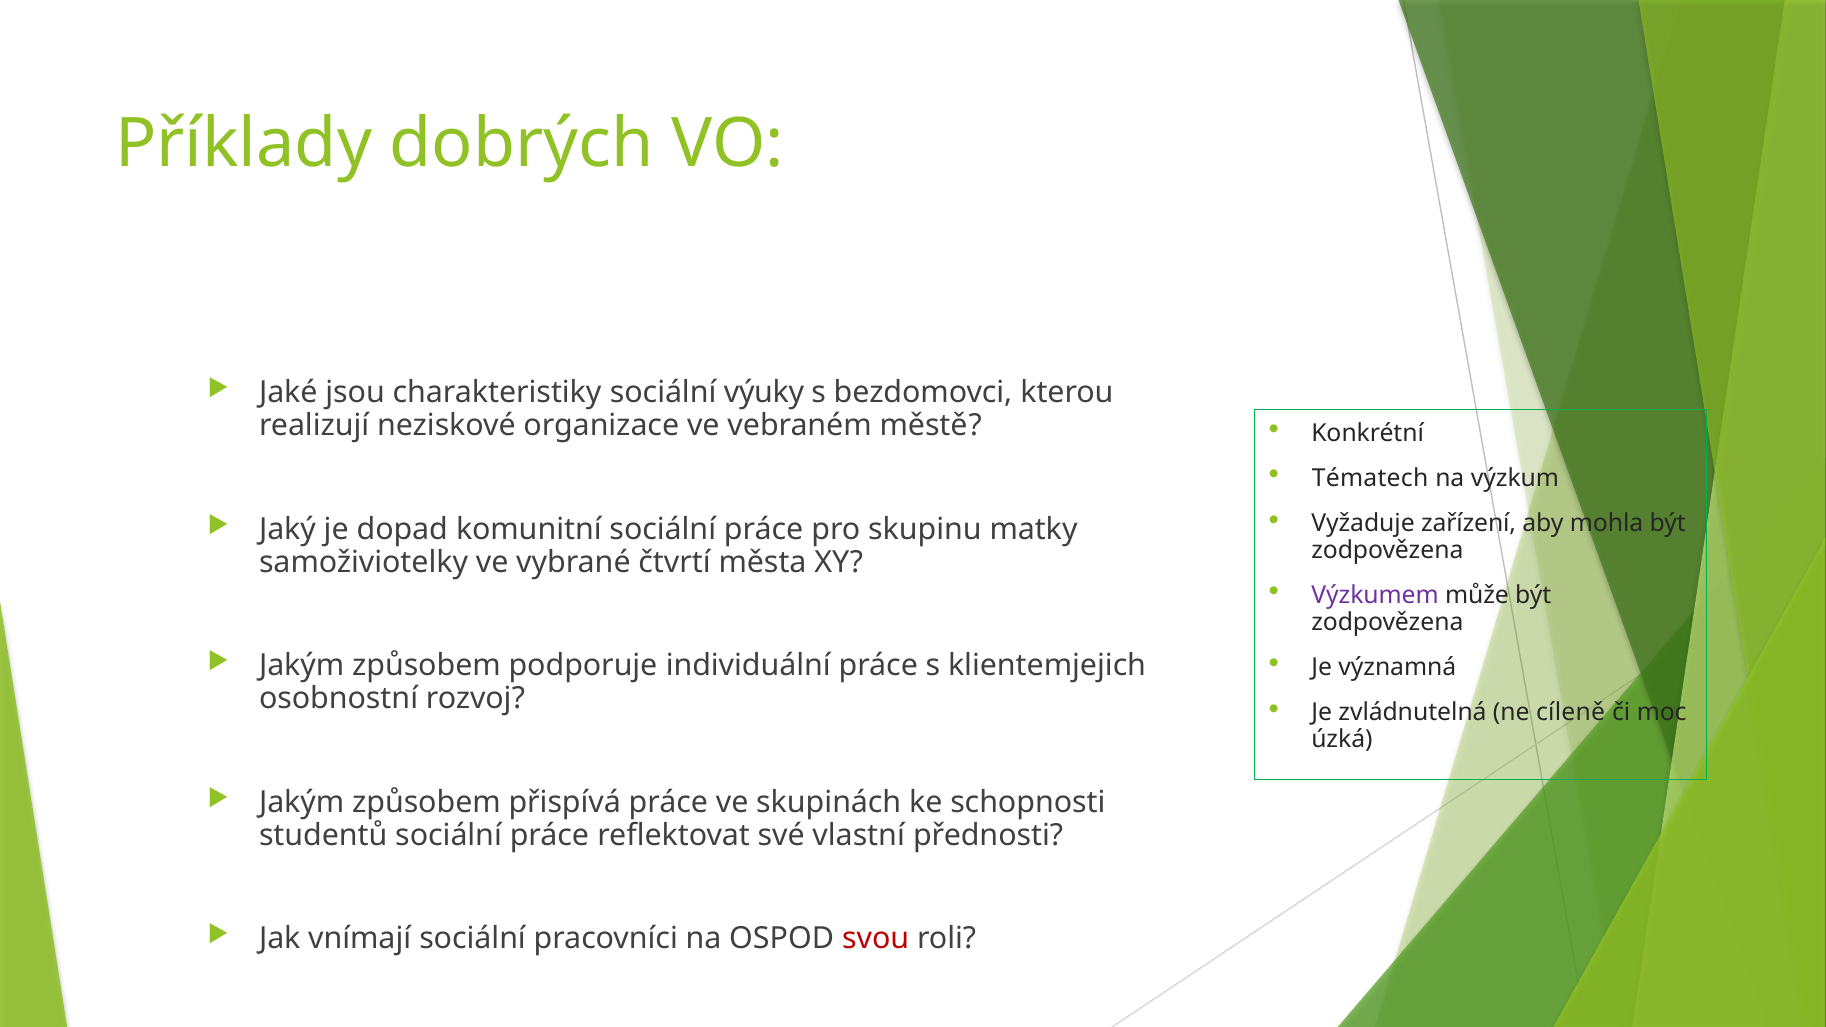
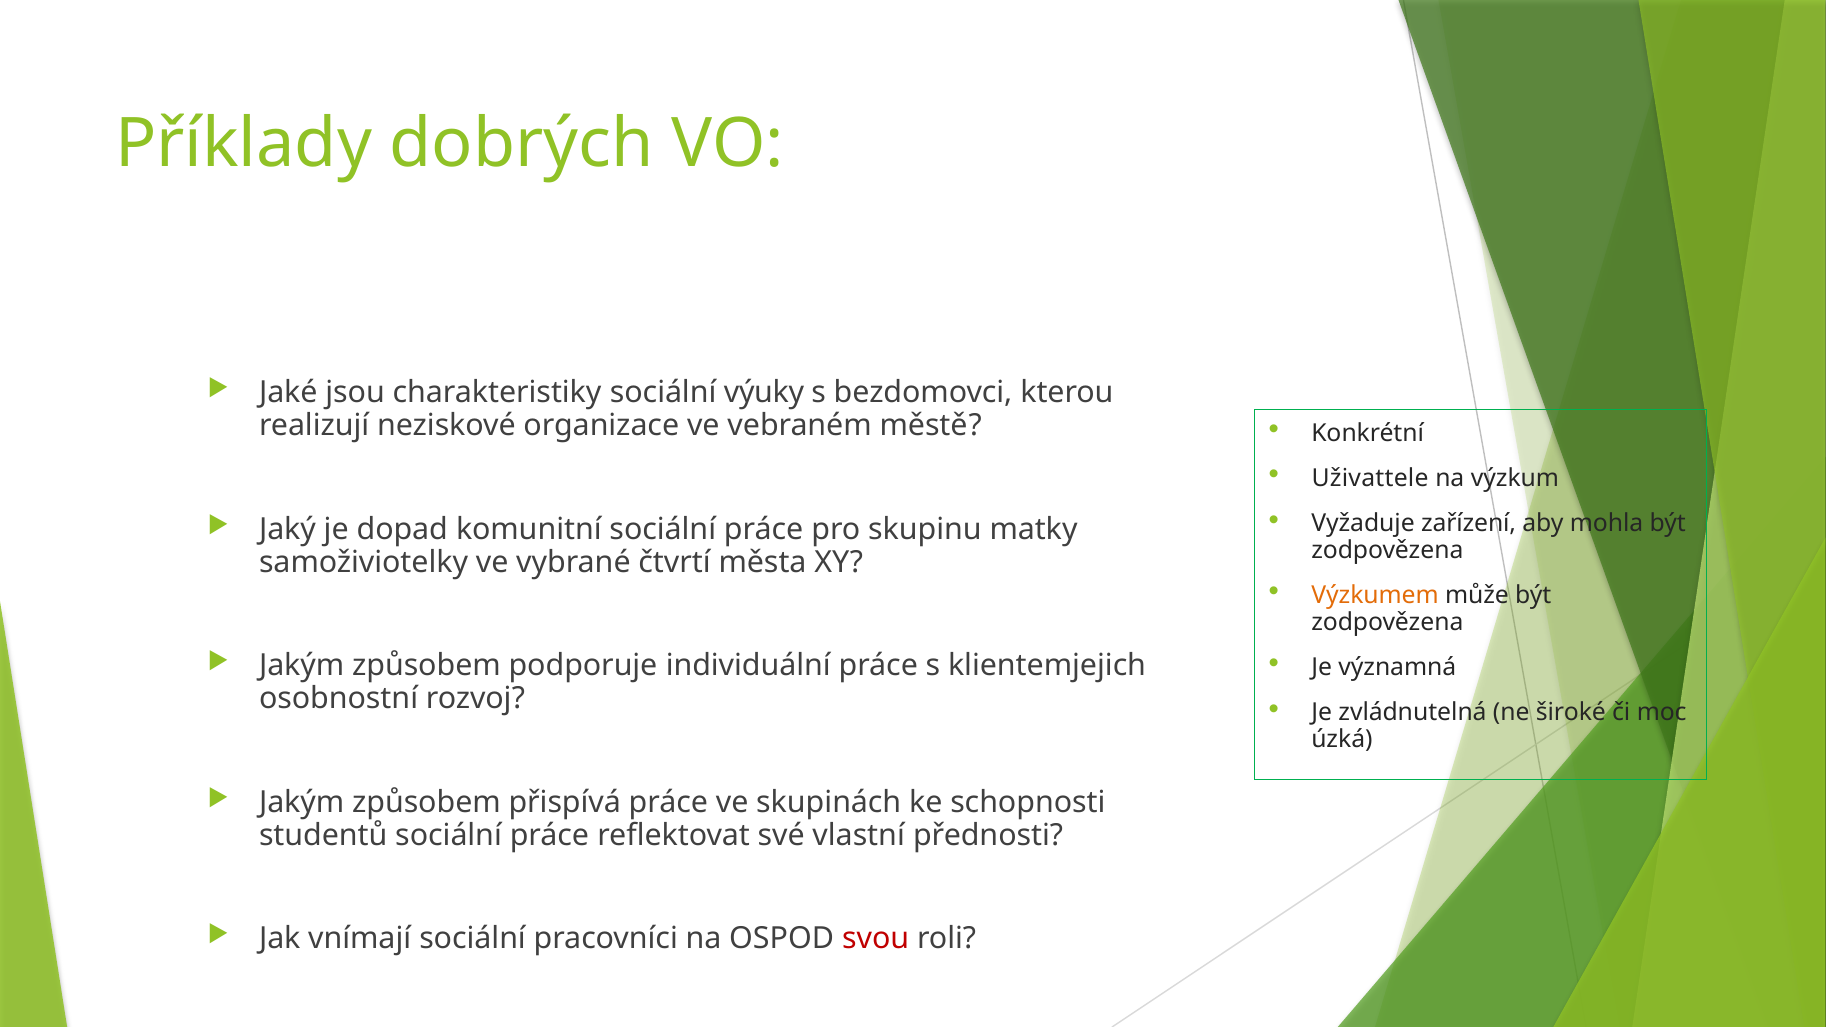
Tématech: Tématech -> Uživattele (1370, 478)
Výzkumem colour: purple -> orange (1375, 596)
cíleně: cíleně -> široké (1571, 713)
